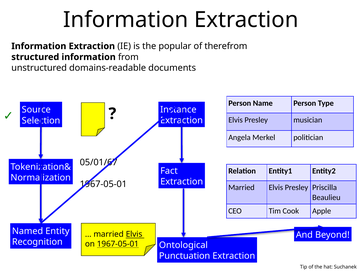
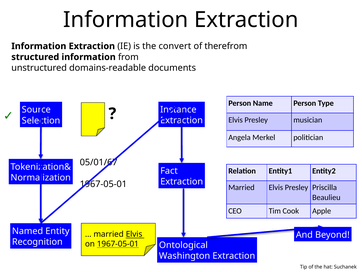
popular: popular -> convert (175, 46)
Punctuation: Punctuation -> Washington (185, 256)
